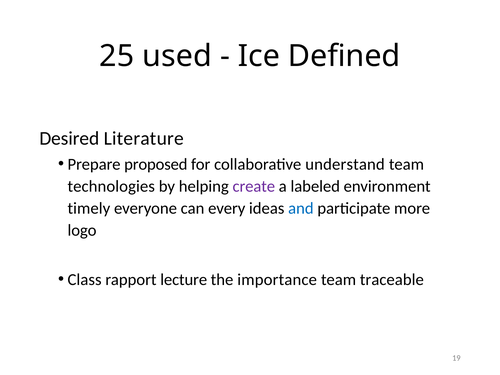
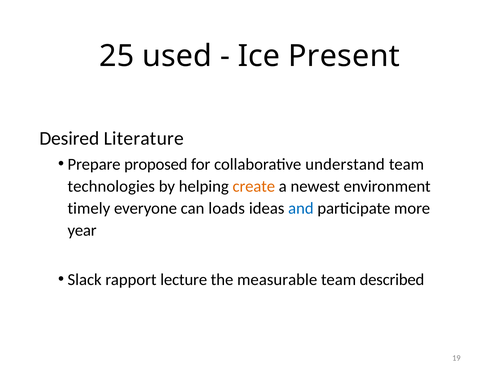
Defined: Defined -> Present (344, 56)
create colour: purple -> orange (254, 186)
labeled: labeled -> newest (315, 186)
every: every -> loads (227, 208)
logo: logo -> year (82, 230)
Class: Class -> Slack (85, 280)
importance: importance -> measurable (277, 280)
traceable: traceable -> described (392, 280)
